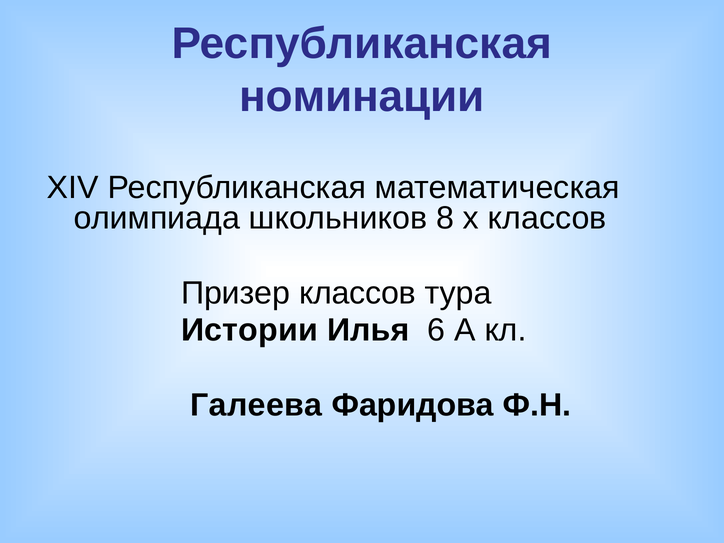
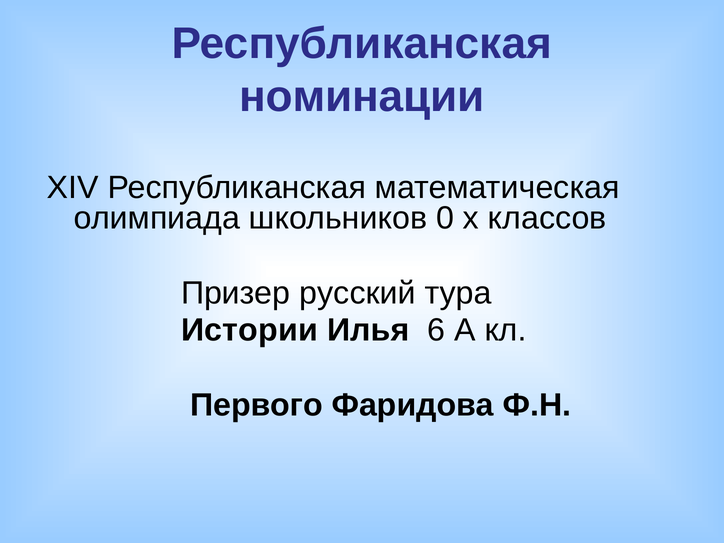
8: 8 -> 0 (445, 218)
Призер классов: классов -> русский (358, 293)
Галеева: Галеева -> Первого (257, 405)
